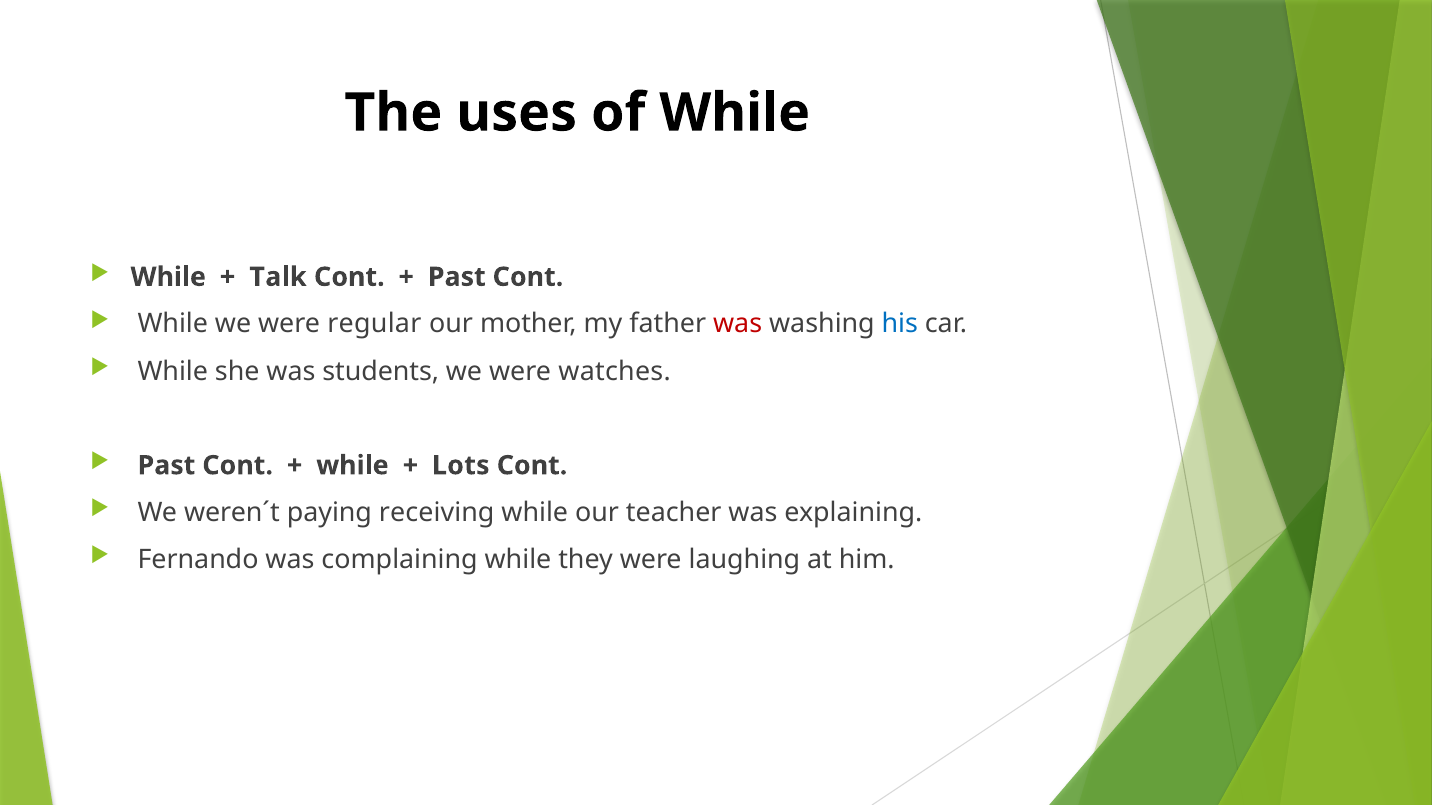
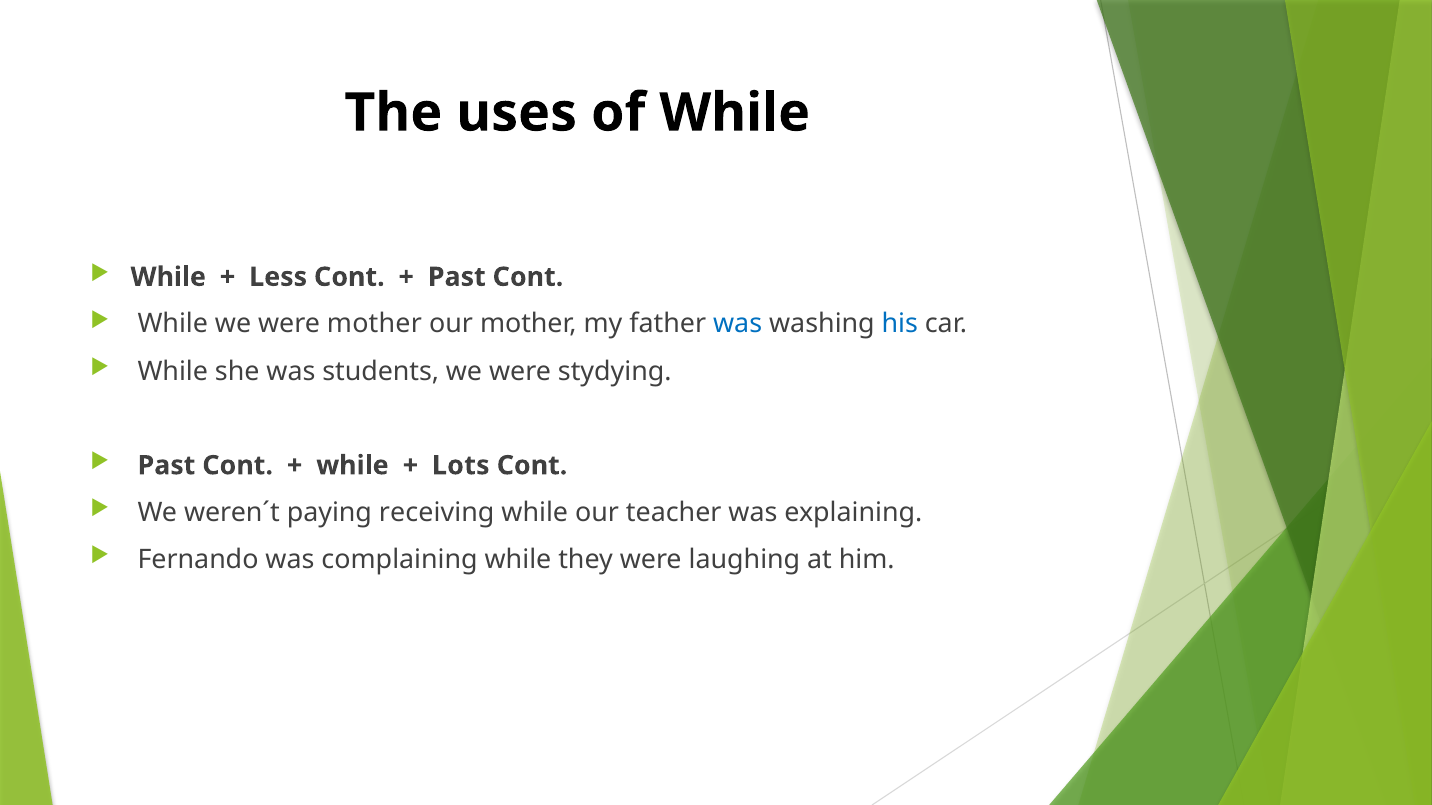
Talk: Talk -> Less (278, 277)
were regular: regular -> mother (374, 324)
was colour: red -> blue (738, 324)
watches: watches -> stydying (615, 371)
